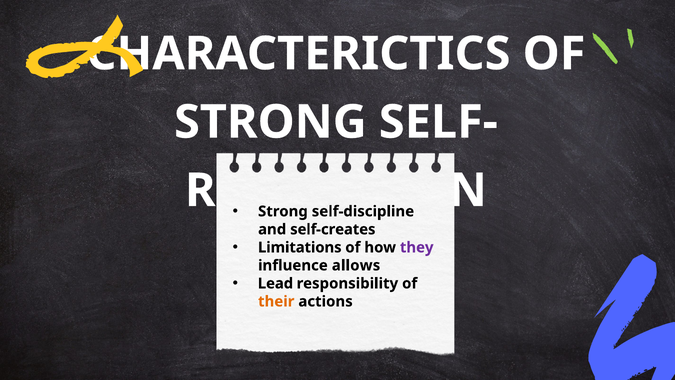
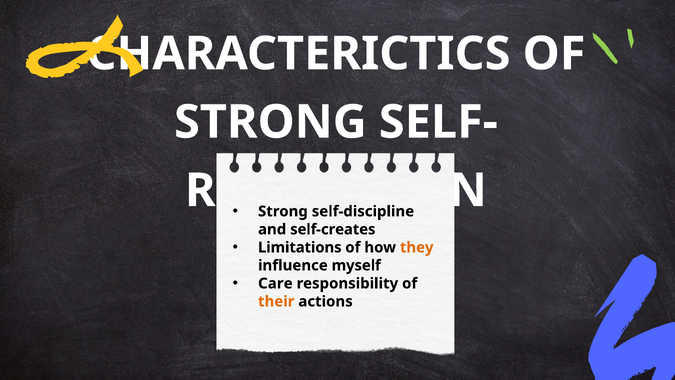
they colour: purple -> orange (417, 247)
allows: allows -> myself (356, 265)
Lead: Lead -> Care (275, 283)
